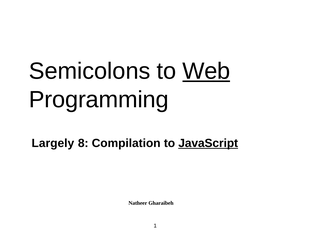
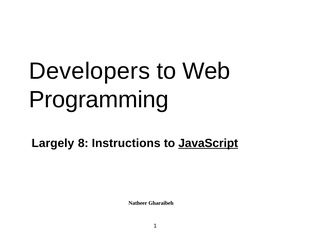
Semicolons: Semicolons -> Developers (89, 71)
Web underline: present -> none (206, 71)
Compilation: Compilation -> Instructions (126, 143)
